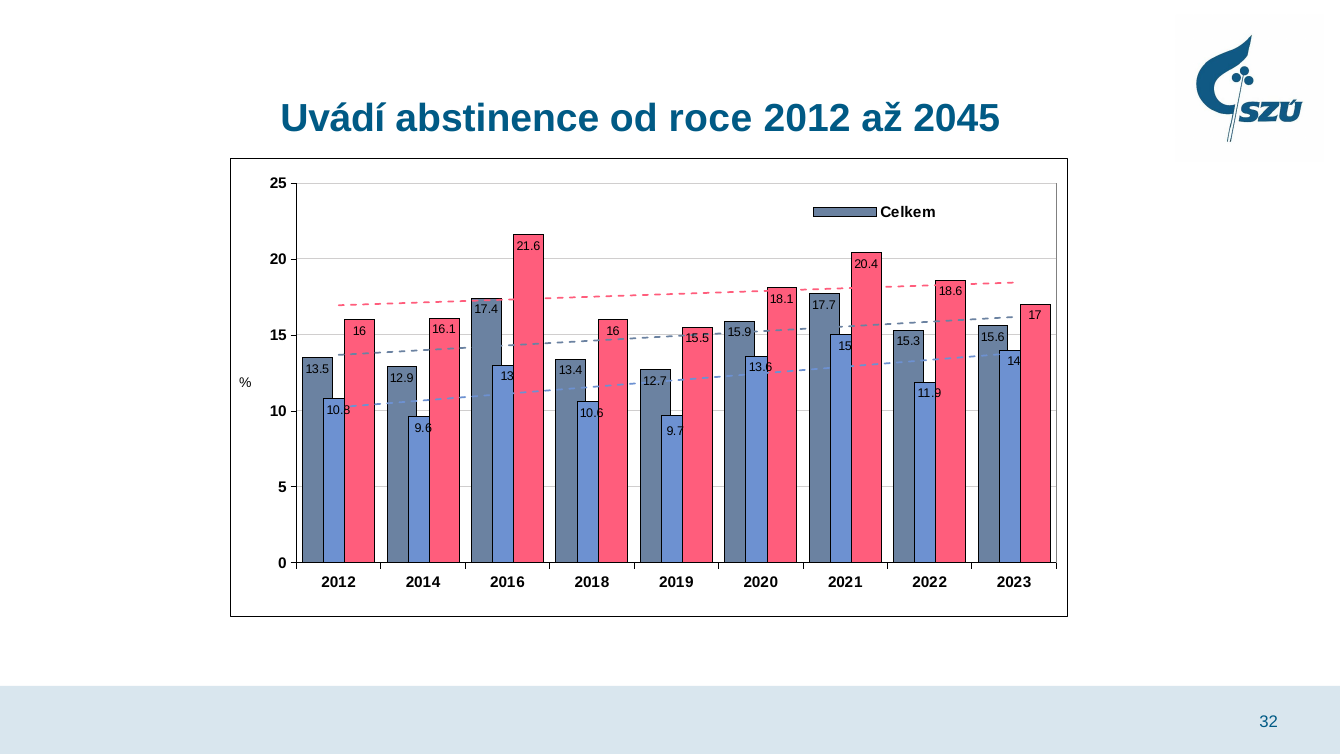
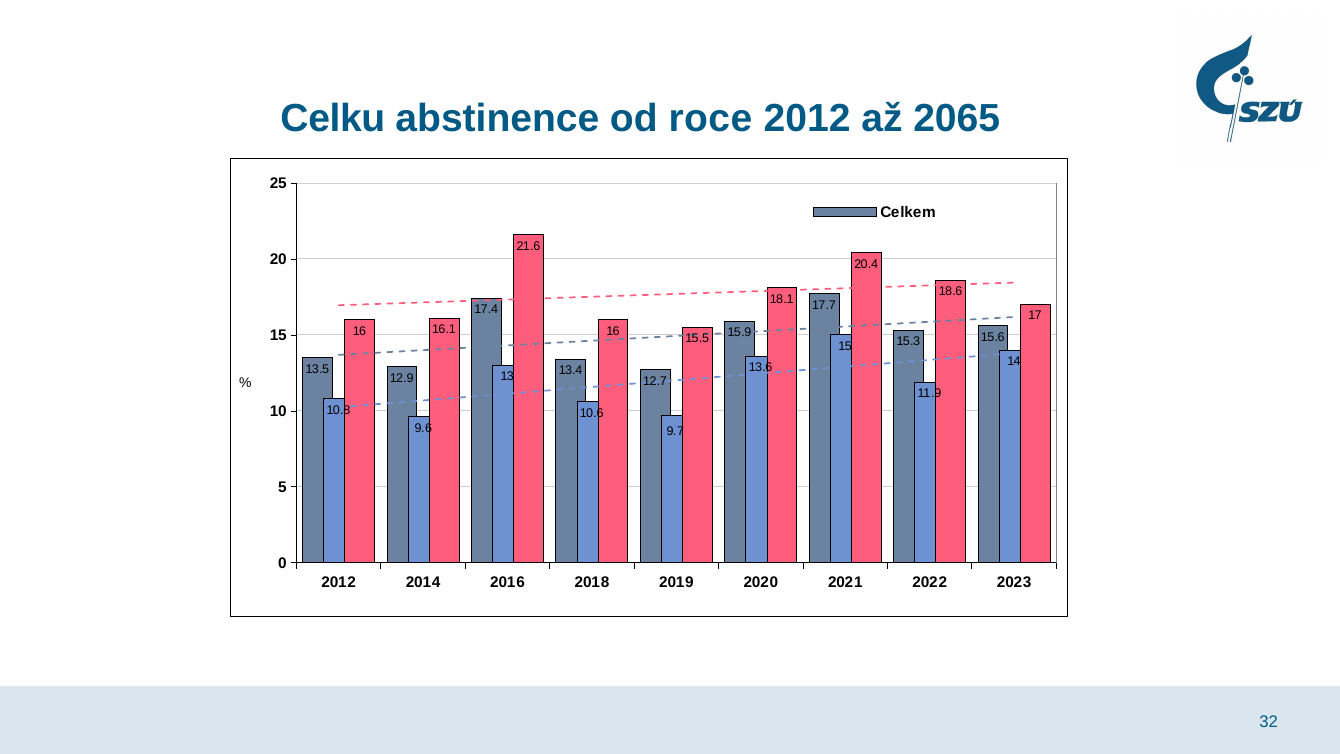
Uvádí: Uvádí -> Celku (333, 119)
2045: 2045 -> 2065 (957, 119)
